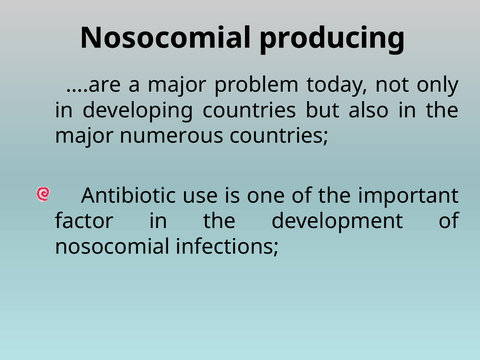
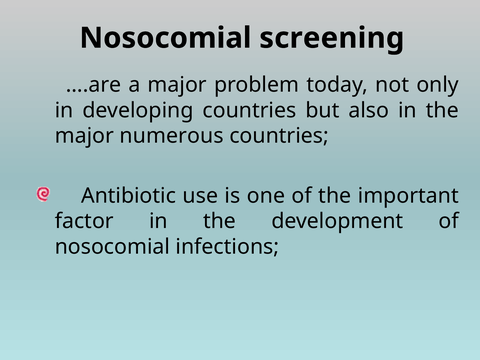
producing: producing -> screening (332, 38)
